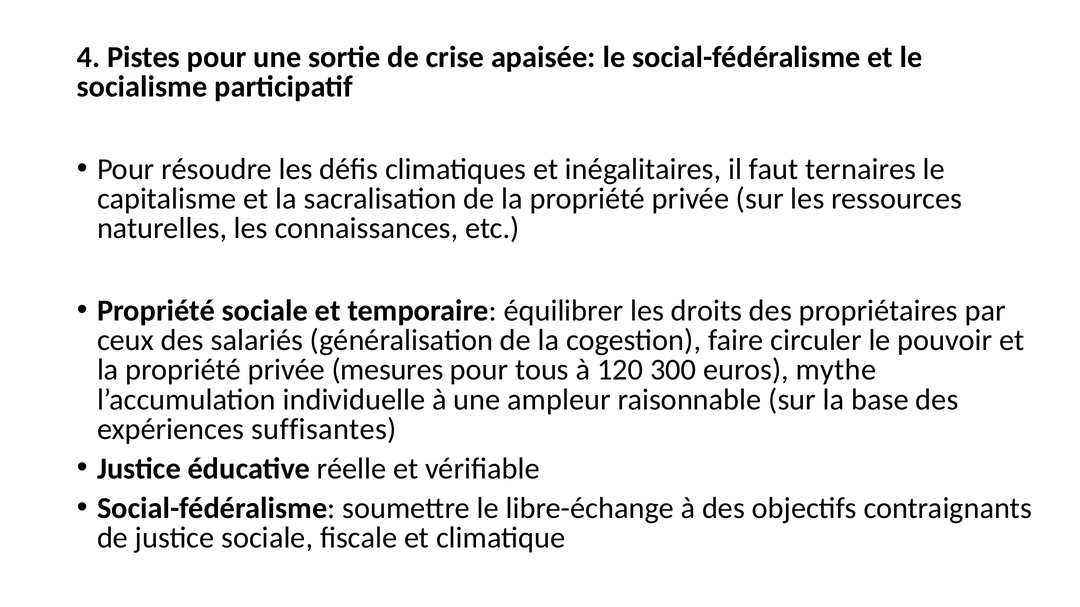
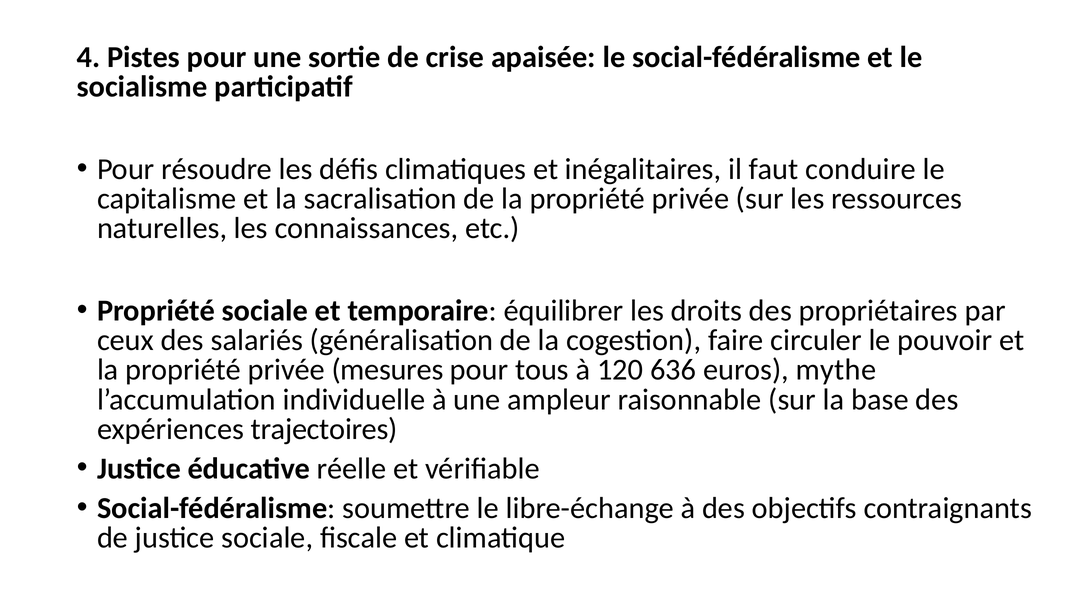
ternaires: ternaires -> conduire (861, 169)
300: 300 -> 636 (673, 370)
suffisantes: suffisantes -> trajectoires (324, 429)
